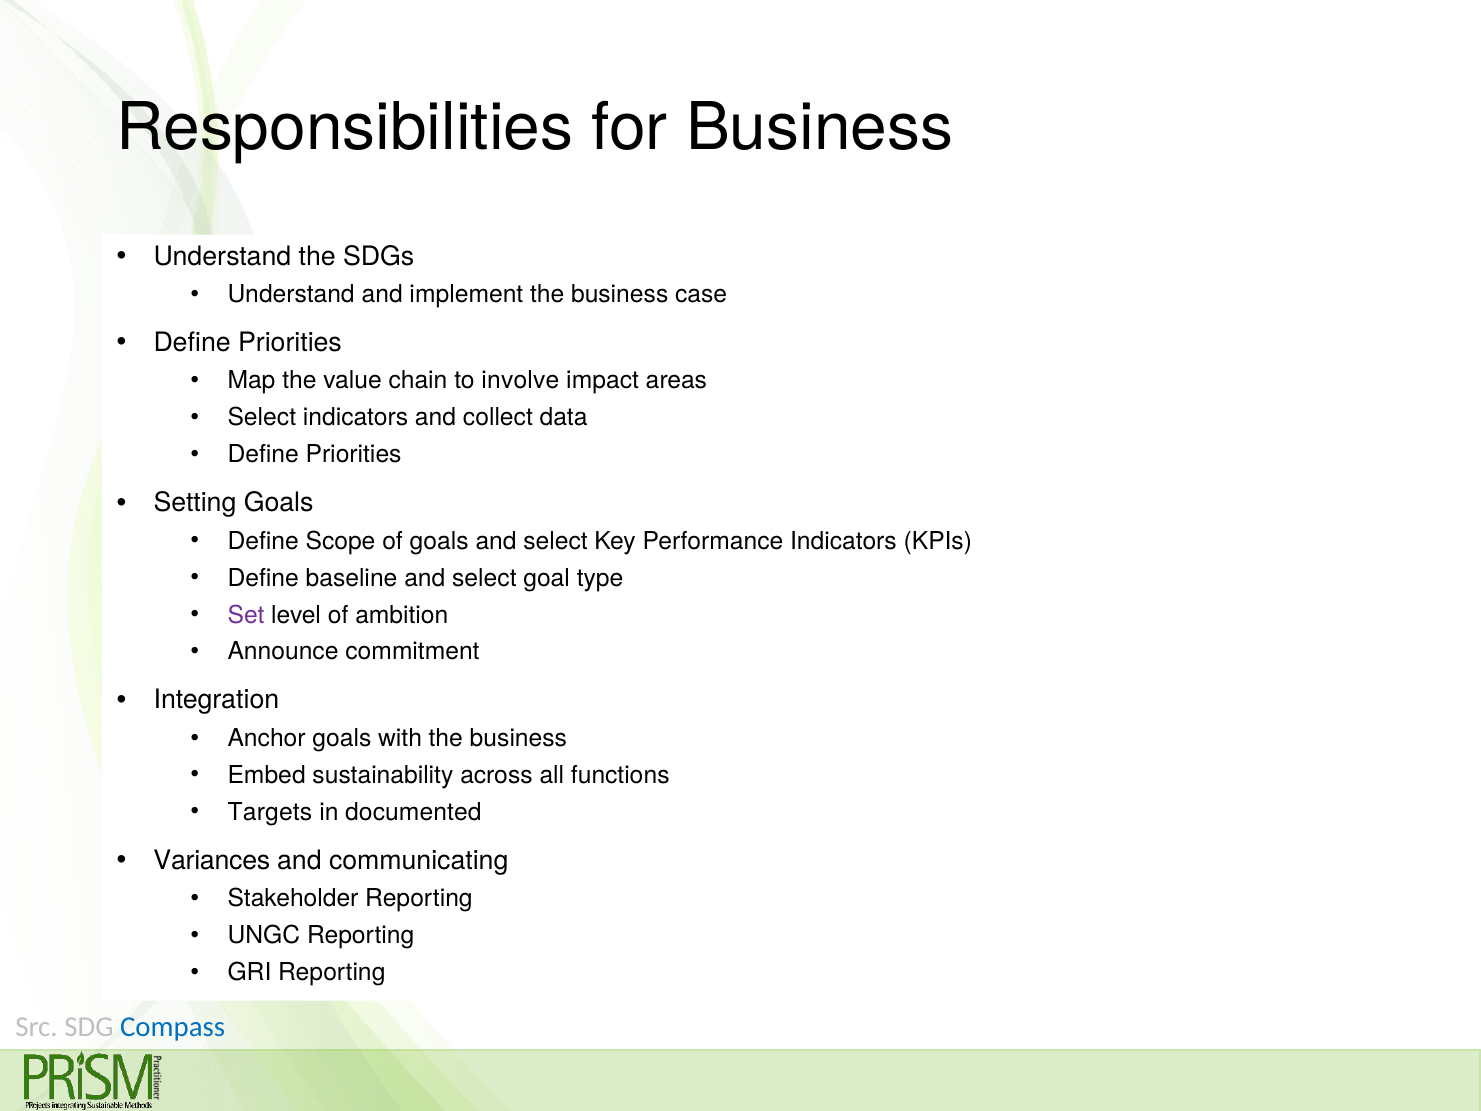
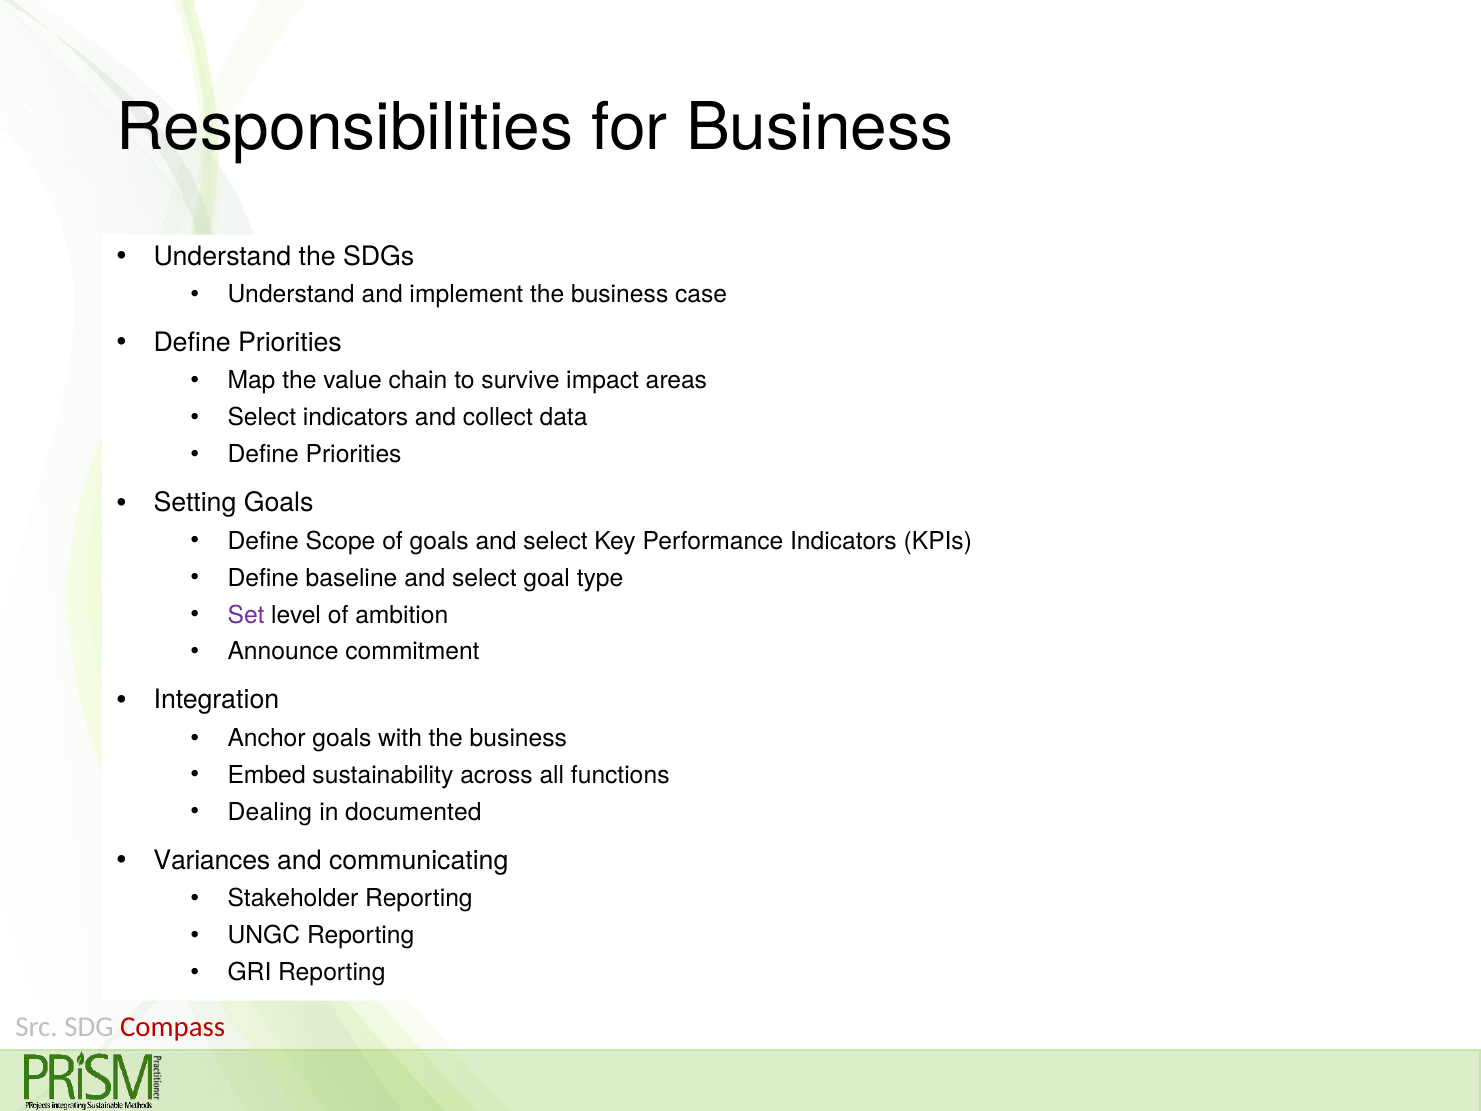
involve: involve -> survive (520, 381)
Targets: Targets -> Dealing (270, 812)
Compass colour: blue -> red (173, 1027)
